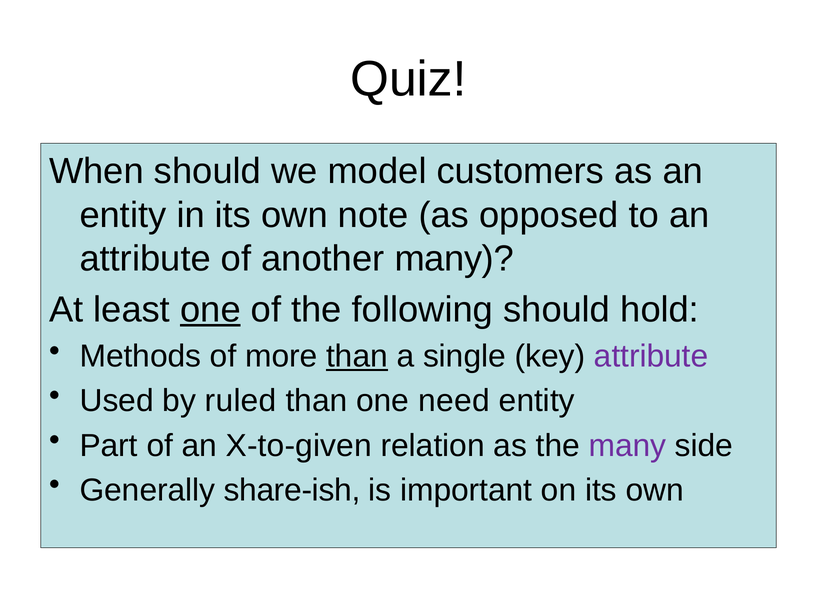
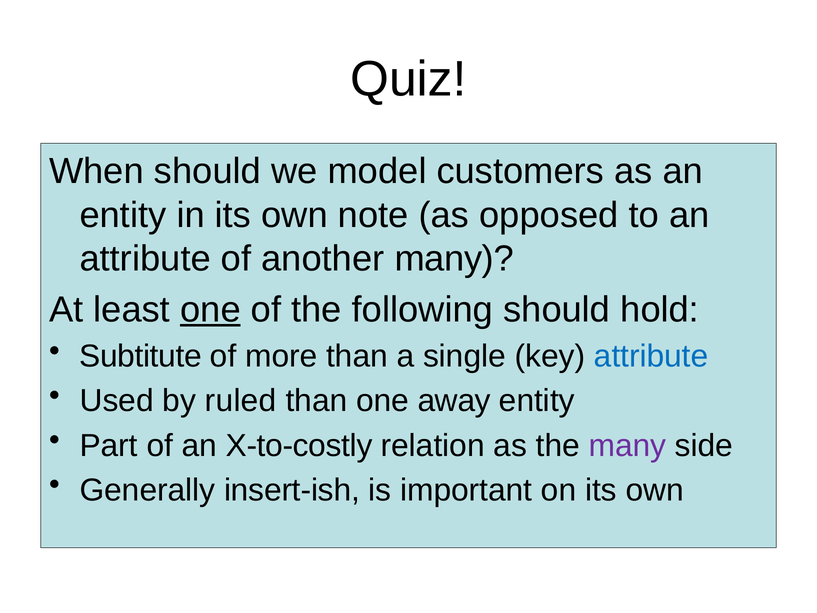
Methods: Methods -> Subtitute (141, 356)
than underline: present -> none (357, 356)
attribute colour: purple -> blue (651, 356)
need: need -> away (454, 401)
X-to-given: X-to-given -> X-to-costly (299, 445)
share-ish: share-ish -> insert-ish (292, 490)
